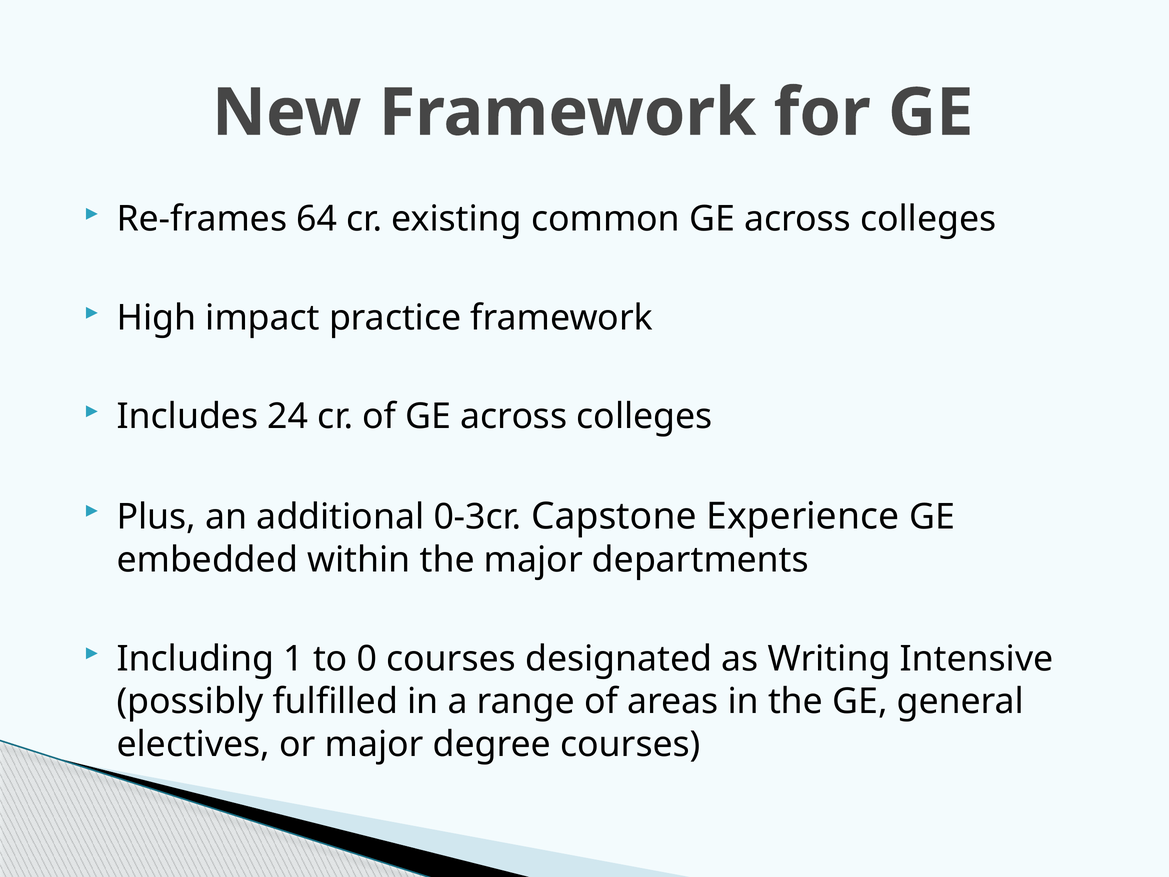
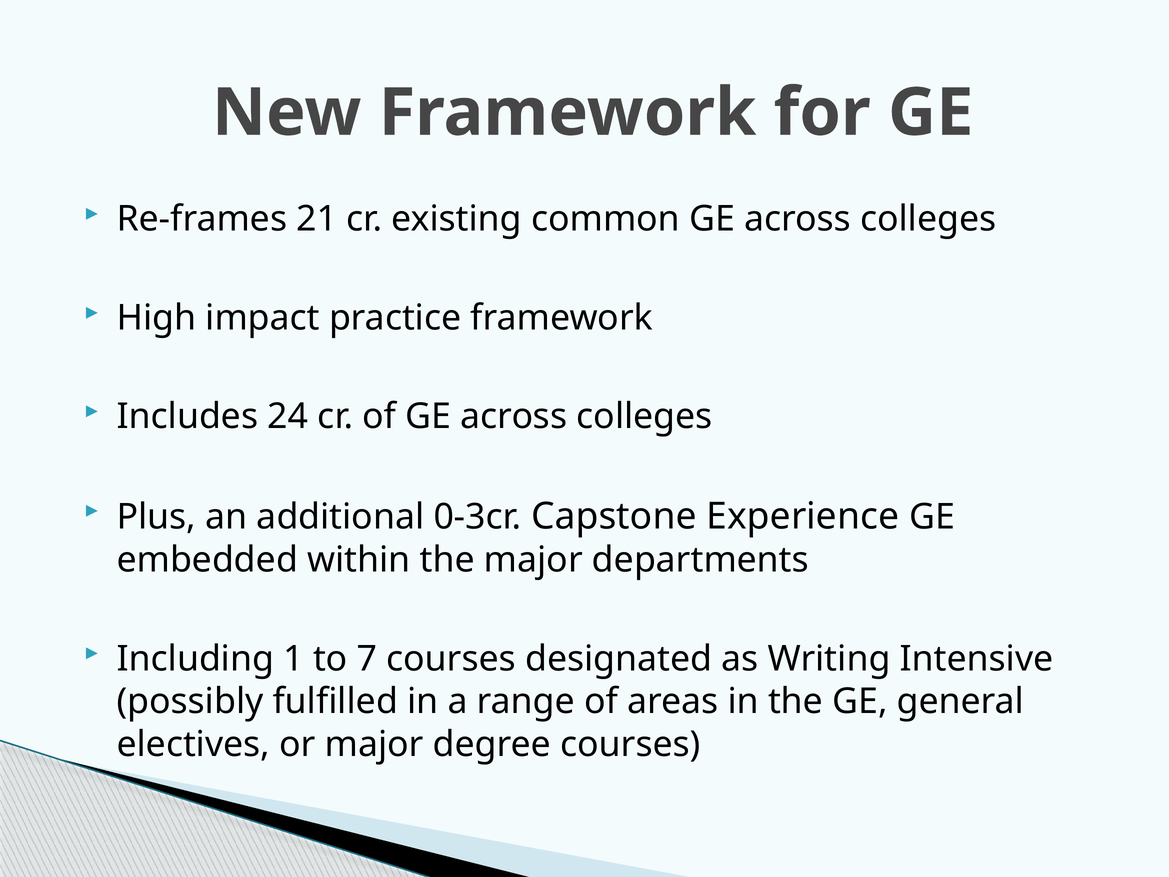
64: 64 -> 21 (317, 219)
0: 0 -> 7 (367, 659)
